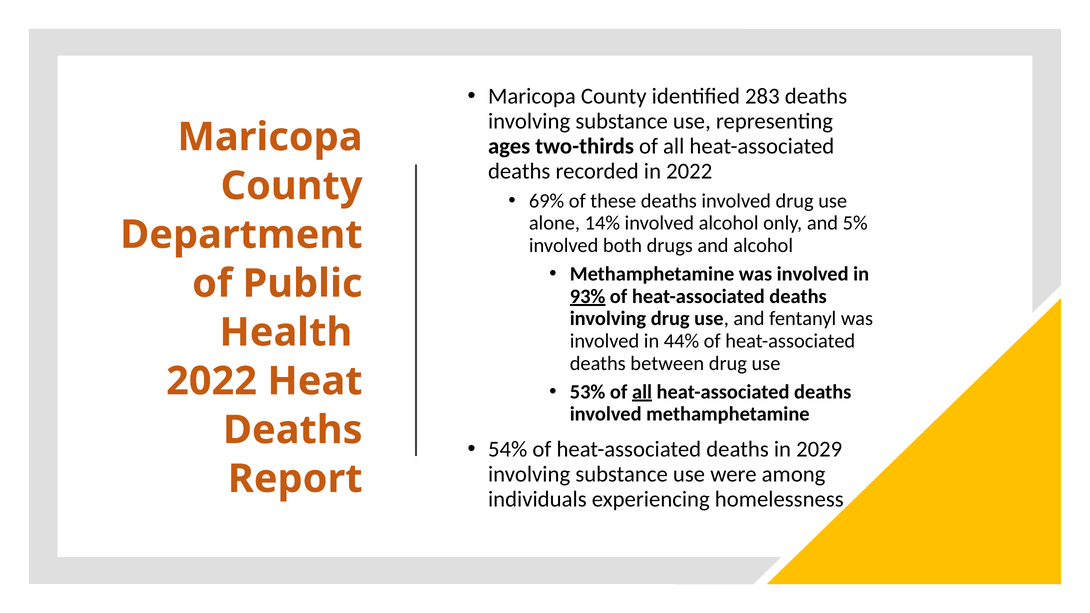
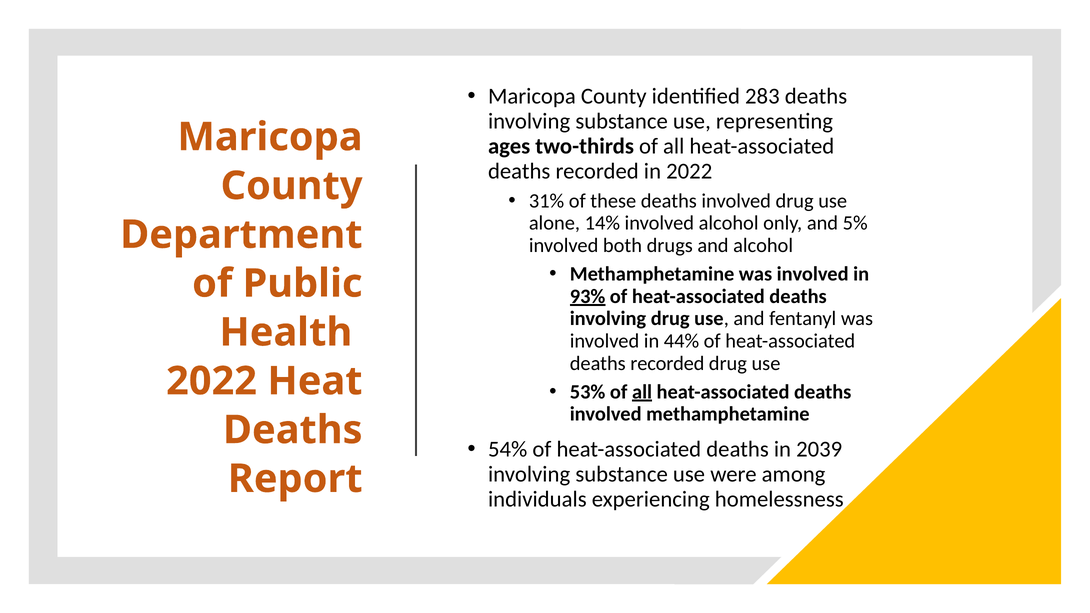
69%: 69% -> 31% (547, 201)
between: between -> recorded (667, 364)
2029: 2029 -> 2039 (819, 449)
